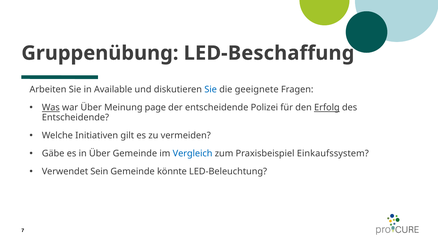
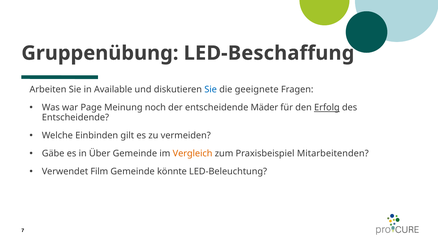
Was underline: present -> none (51, 108)
war Über: Über -> Page (91, 108)
page: page -> noch (155, 108)
Polizei: Polizei -> Mäder (264, 108)
Initiativen: Initiativen -> Einbinden (97, 136)
Vergleich colour: blue -> orange (193, 154)
Einkaufssystem: Einkaufssystem -> Mitarbeitenden (333, 154)
Sein: Sein -> Film (99, 172)
